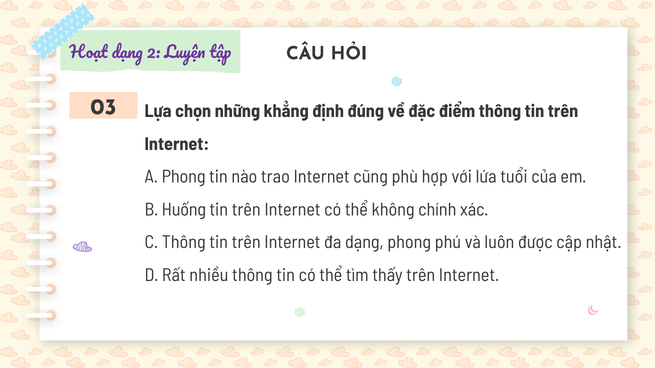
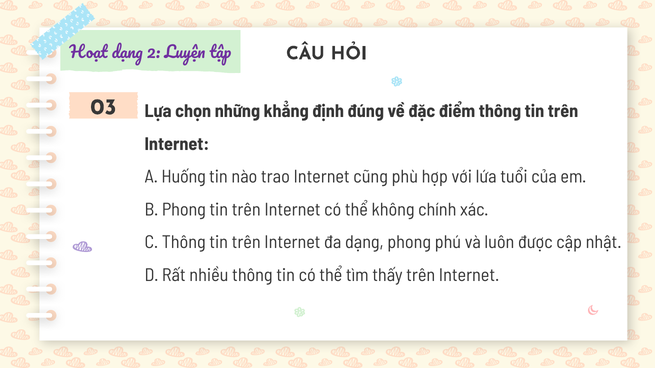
A Phong: Phong -> Huống (184, 177)
B Huống: Huống -> Phong (184, 210)
